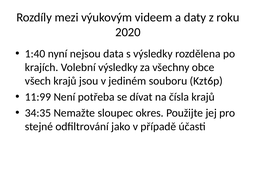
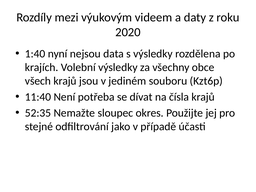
11:99: 11:99 -> 11:40 (38, 97)
34:35: 34:35 -> 52:35 (38, 113)
